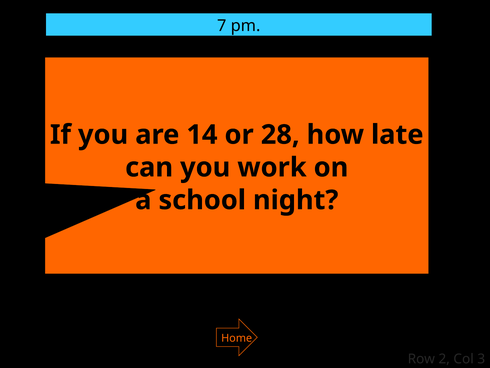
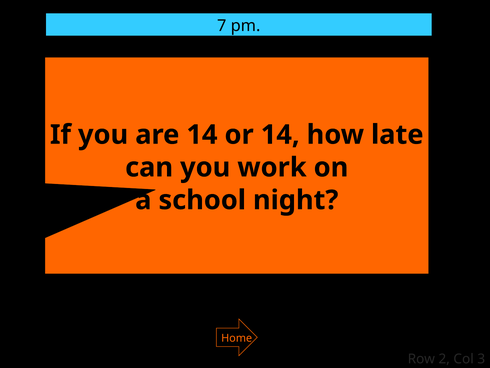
or 28: 28 -> 14 (280, 135)
